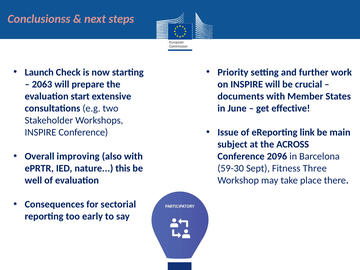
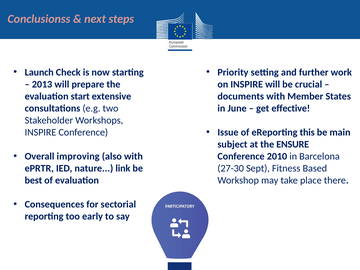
2063: 2063 -> 2013 (42, 84)
link: link -> this (307, 132)
ACROSS: ACROSS -> ENSURE (293, 144)
2096: 2096 -> 2010 (277, 156)
this: this -> link (123, 168)
59-30: 59-30 -> 27-30 (231, 168)
Three: Three -> Based (315, 168)
well: well -> best (33, 180)
